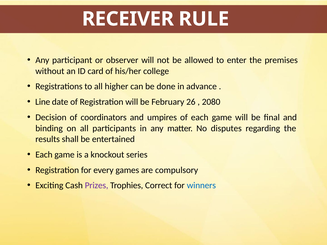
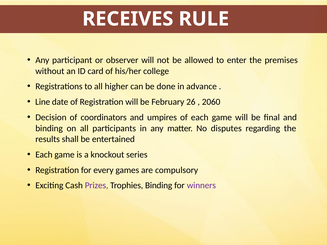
RECEIVER: RECEIVER -> RECEIVES (128, 19)
2080: 2080 -> 2060 (211, 102)
Trophies Correct: Correct -> Binding (159, 186)
winners colour: blue -> purple (201, 186)
